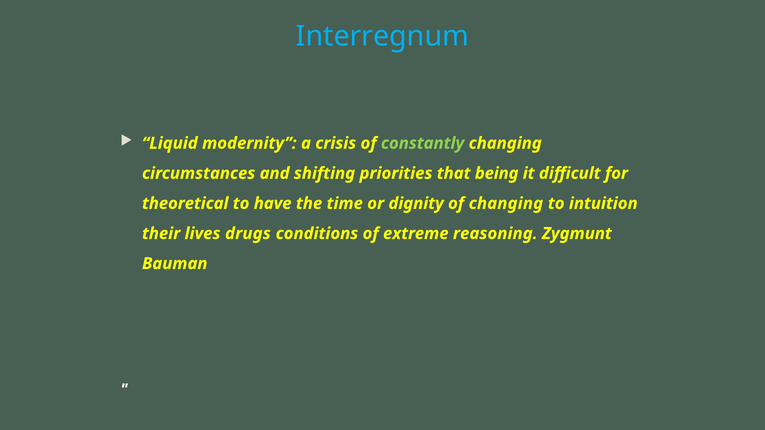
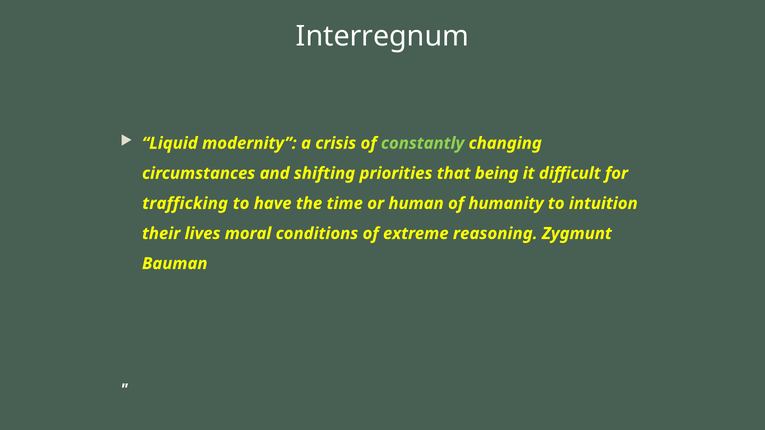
Interregnum colour: light blue -> white (382, 36)
theoretical: theoretical -> trafficking (185, 204)
dignity: dignity -> human (416, 204)
of changing: changing -> humanity (506, 204)
drugs: drugs -> moral (248, 234)
